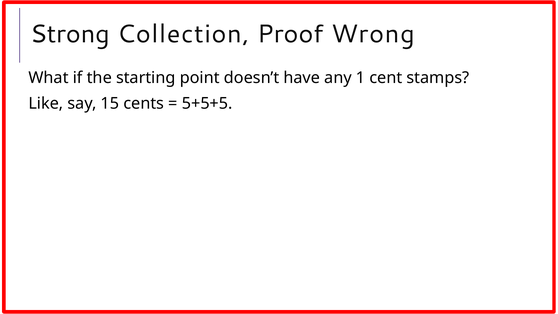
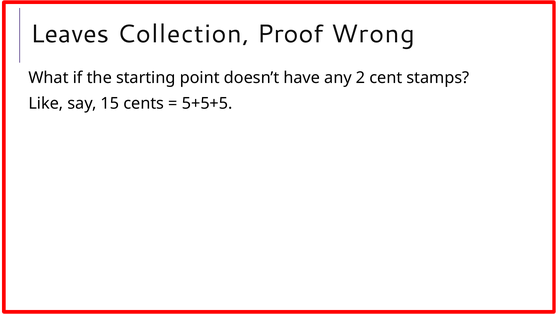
Strong: Strong -> Leaves (70, 34)
1: 1 -> 2 (361, 78)
